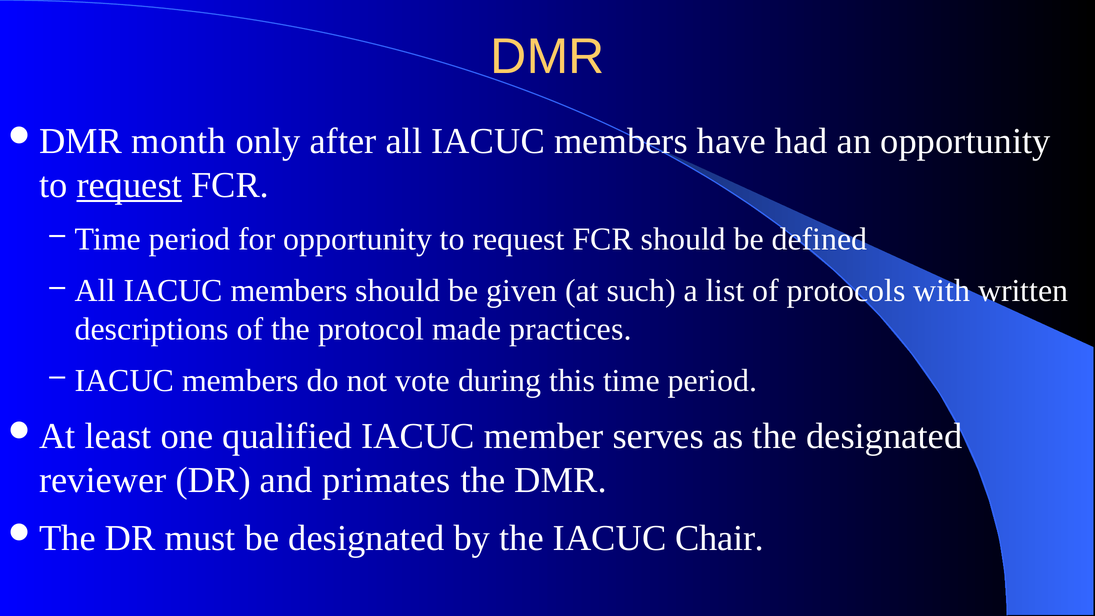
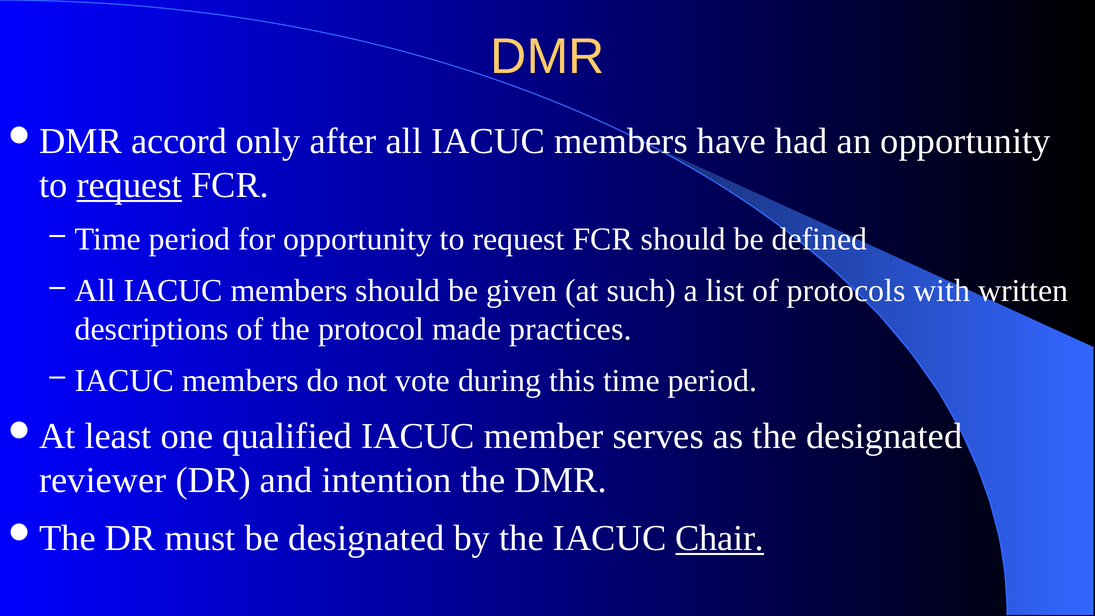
month: month -> accord (179, 141)
primates: primates -> intention (387, 480)
Chair underline: none -> present (720, 538)
